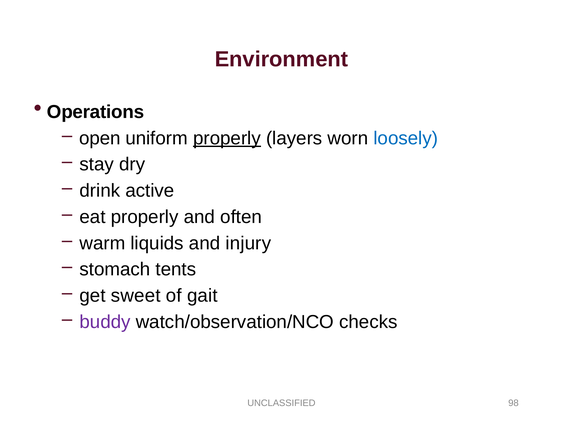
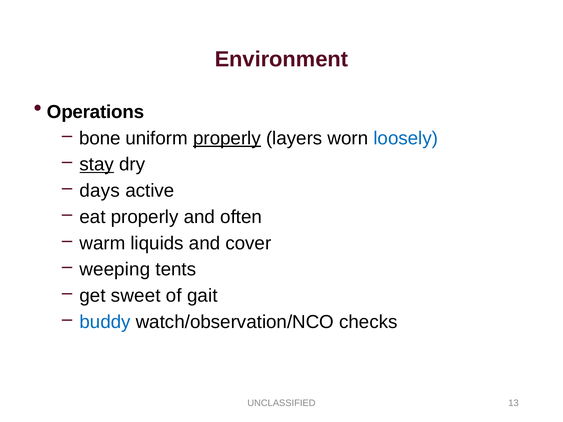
open: open -> bone (100, 138)
stay underline: none -> present (97, 165)
drink: drink -> days (100, 191)
injury: injury -> cover (248, 243)
stomach: stomach -> weeping (115, 270)
buddy colour: purple -> blue (105, 322)
98: 98 -> 13 (513, 403)
